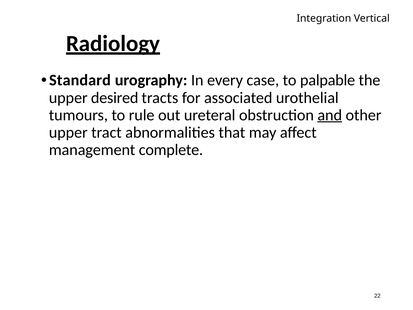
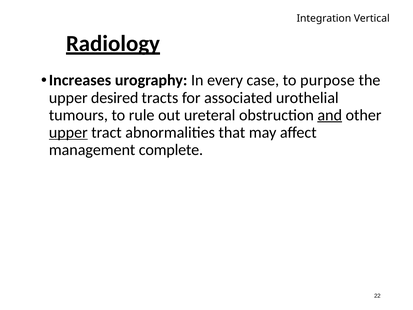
Standard: Standard -> Increases (80, 80)
palpable: palpable -> purpose (327, 80)
upper underline: none -> present (68, 132)
